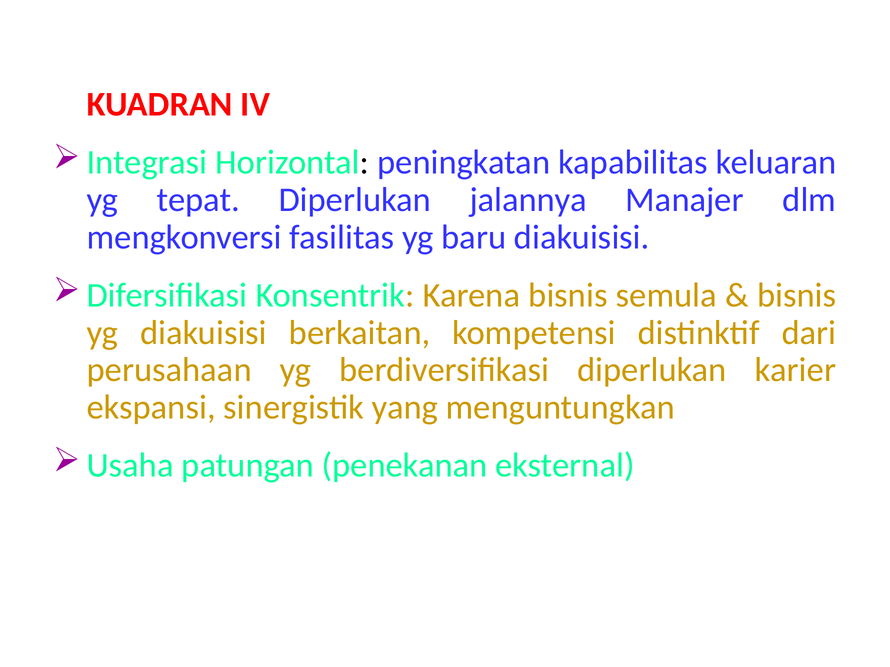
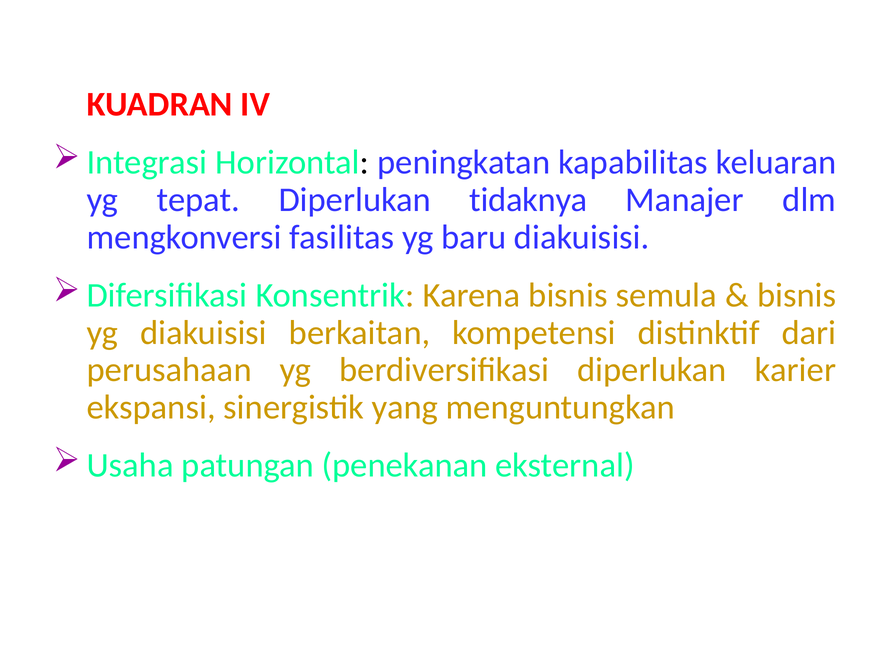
jalannya: jalannya -> tidaknya (528, 200)
